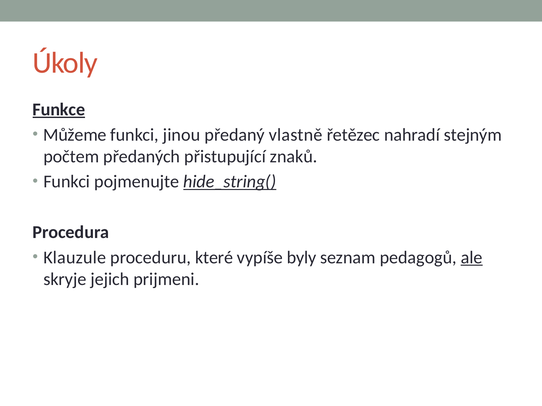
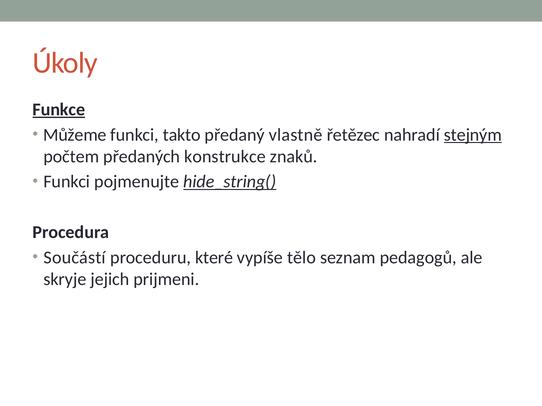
jinou: jinou -> takto (182, 135)
stejným underline: none -> present (473, 135)
přistupující: přistupující -> konstrukce (225, 157)
Klauzule: Klauzule -> Součástí (75, 258)
byly: byly -> tělo (301, 258)
ale underline: present -> none (472, 258)
